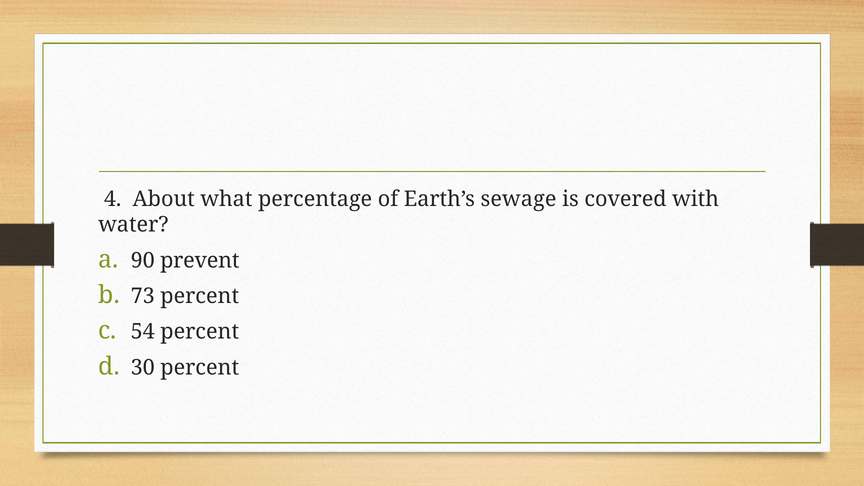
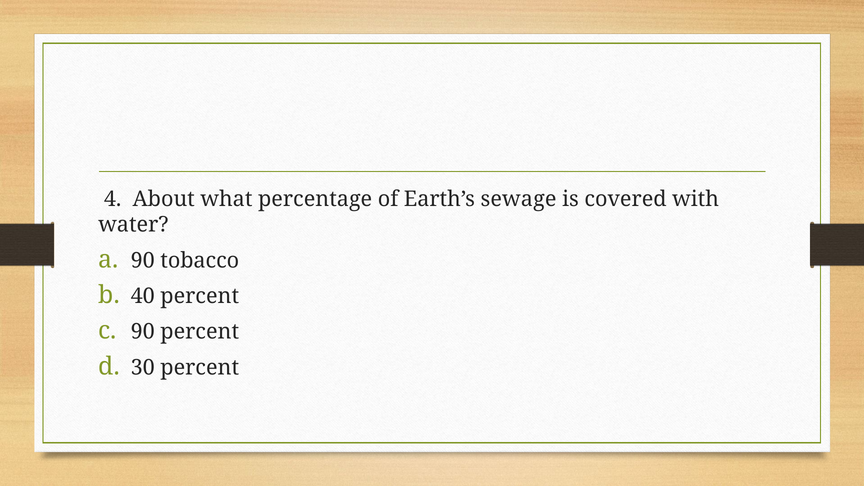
prevent: prevent -> tobacco (200, 260)
73: 73 -> 40 (143, 296)
54: 54 -> 90 (143, 332)
